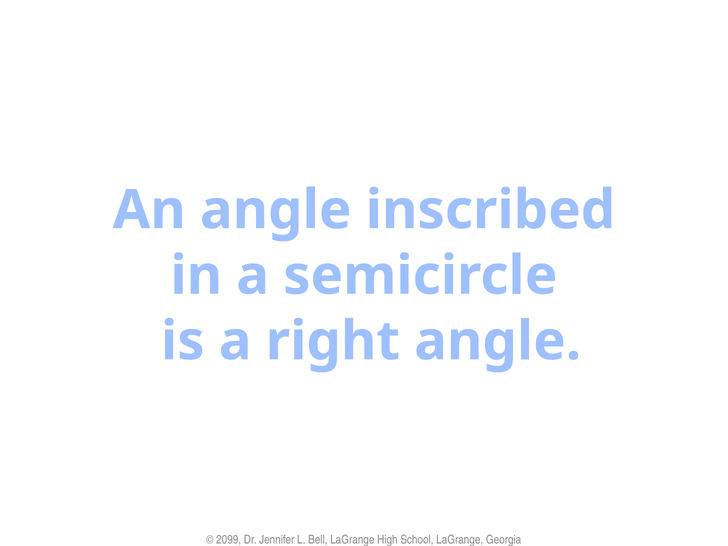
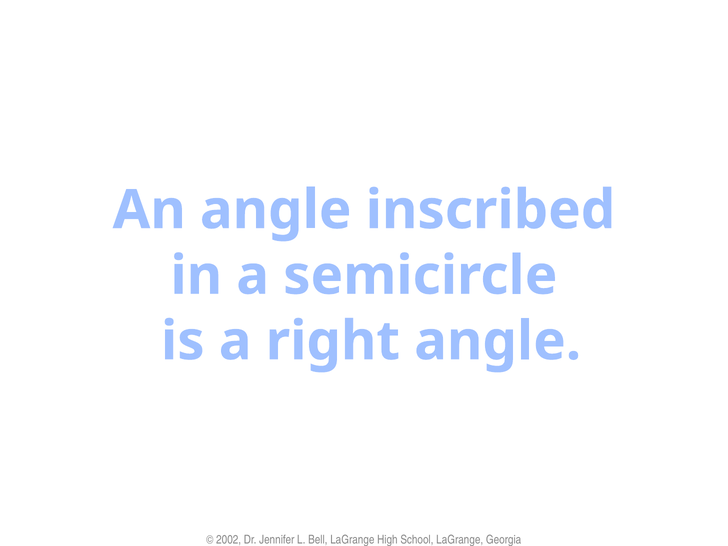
2099: 2099 -> 2002 (229, 540)
